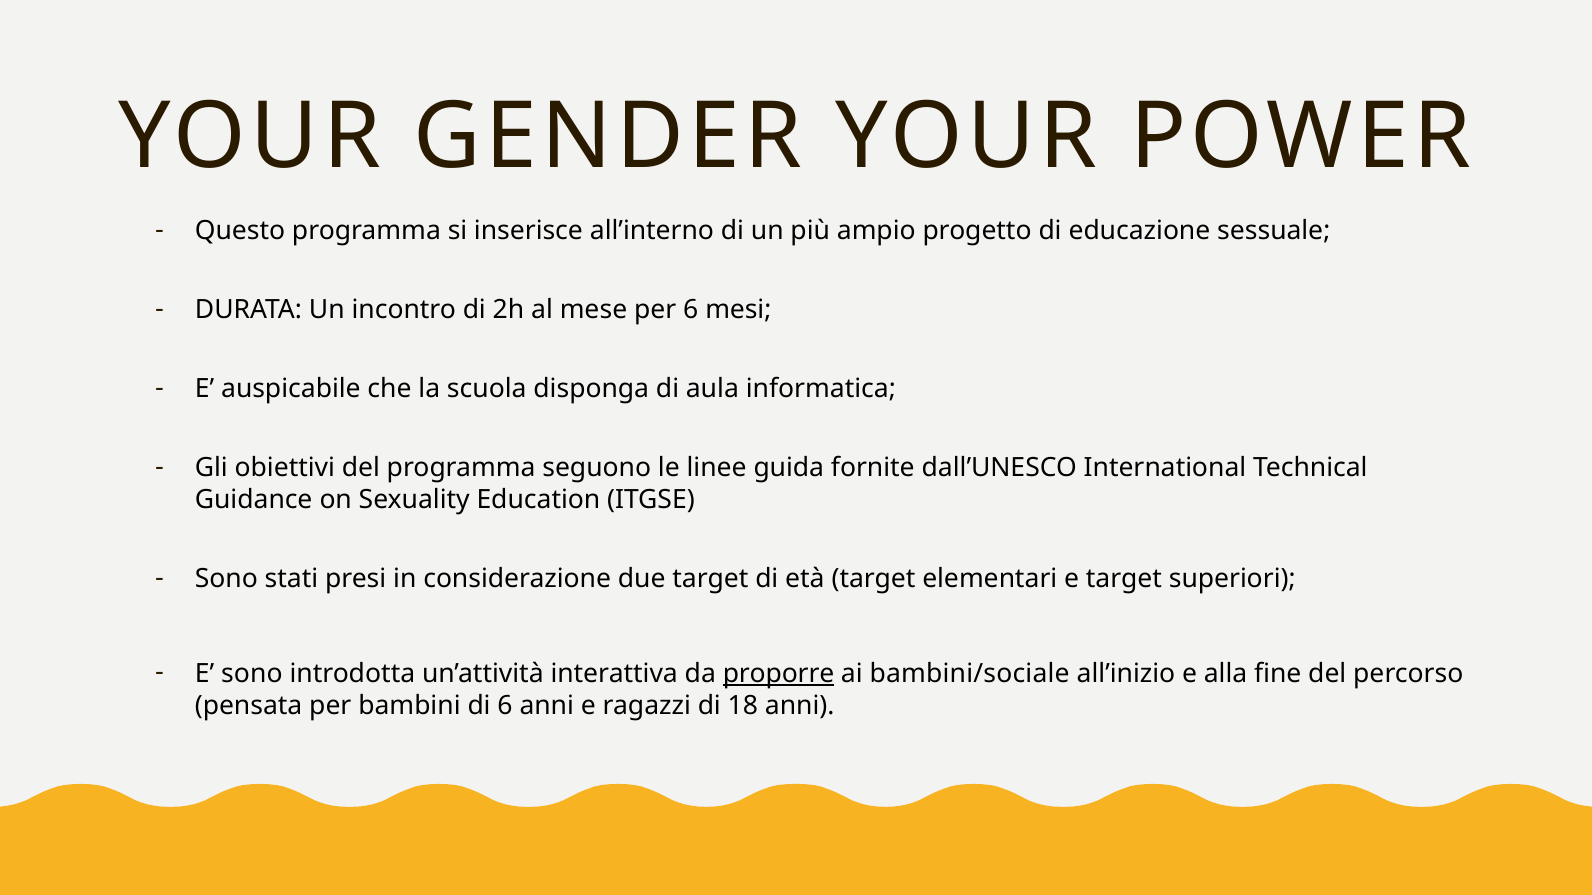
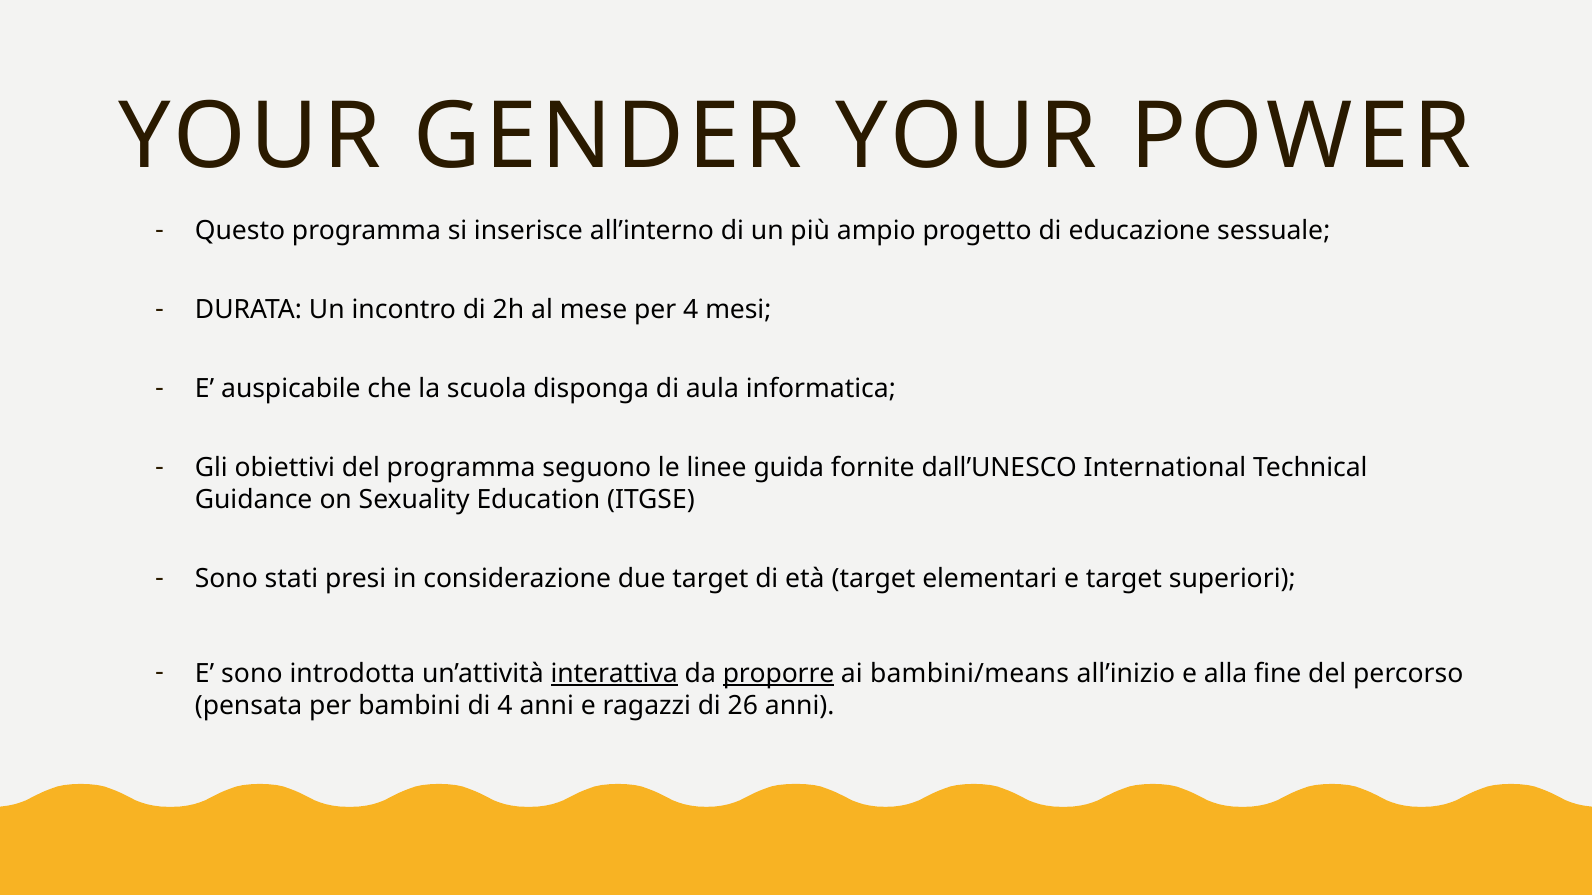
per 6: 6 -> 4 (691, 310)
interattiva underline: none -> present (614, 674)
bambini/sociale: bambini/sociale -> bambini/means (970, 674)
di 6: 6 -> 4 (505, 706)
18: 18 -> 26 (743, 706)
